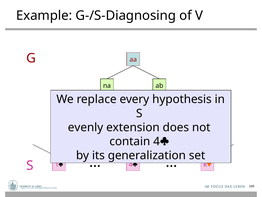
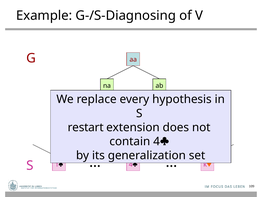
evenly: evenly -> restart (86, 127)
